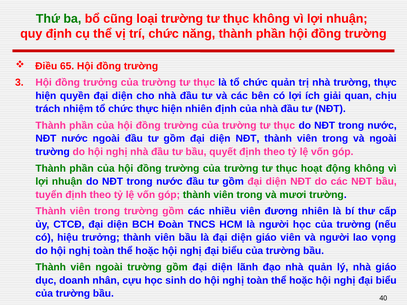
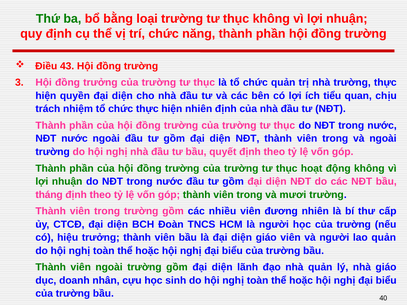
cũng: cũng -> bằng (118, 19)
65: 65 -> 43 (67, 66)
giải: giải -> tiểu (332, 96)
tuyển: tuyển -> tháng (49, 195)
lao vọng: vọng -> quản (384, 238)
